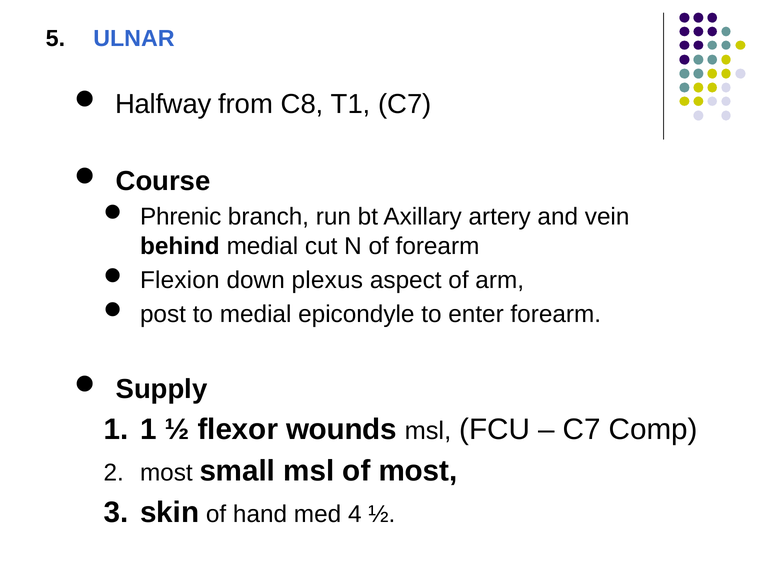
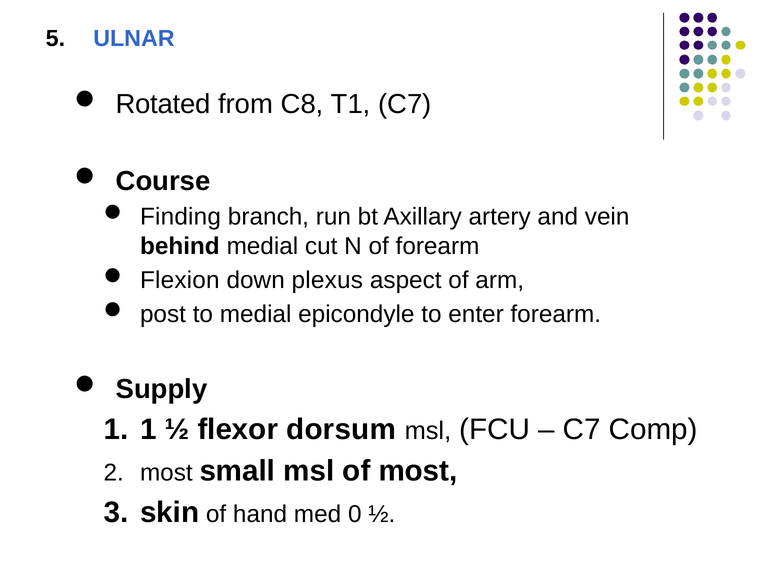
Halfway: Halfway -> Rotated (163, 104)
Phrenic: Phrenic -> Finding (181, 217)
wounds: wounds -> dorsum (341, 430)
4: 4 -> 0 (355, 515)
